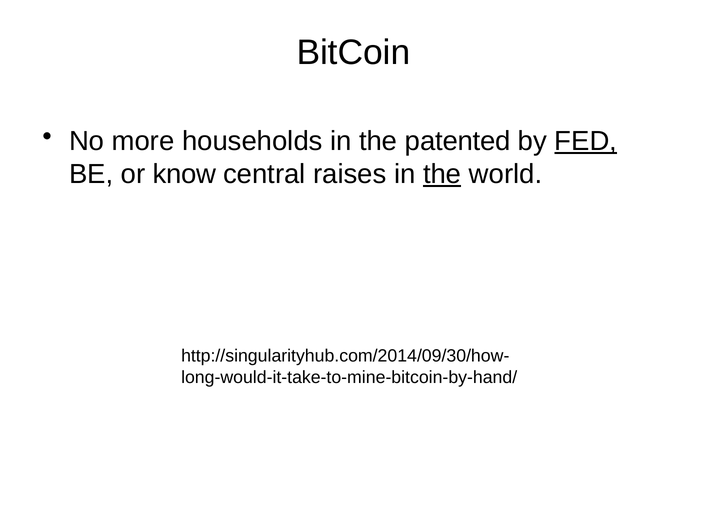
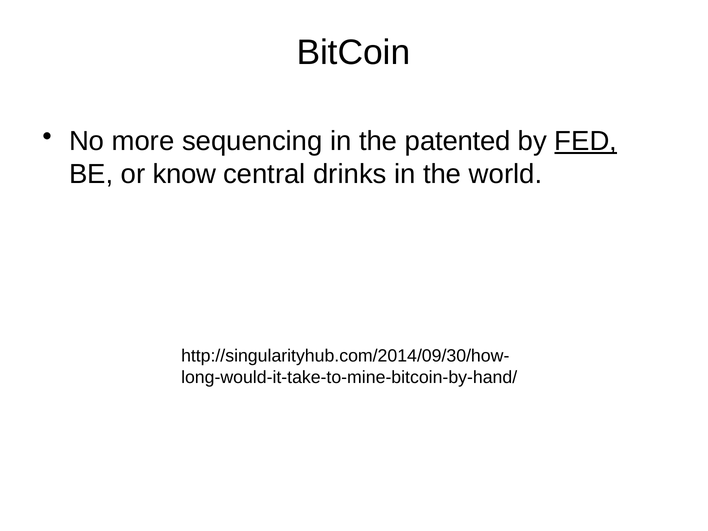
households: households -> sequencing (252, 141)
raises: raises -> drinks (350, 174)
the underline: present -> none (442, 174)
